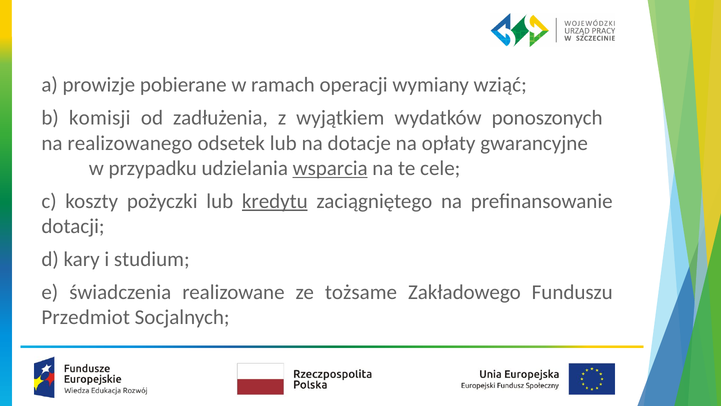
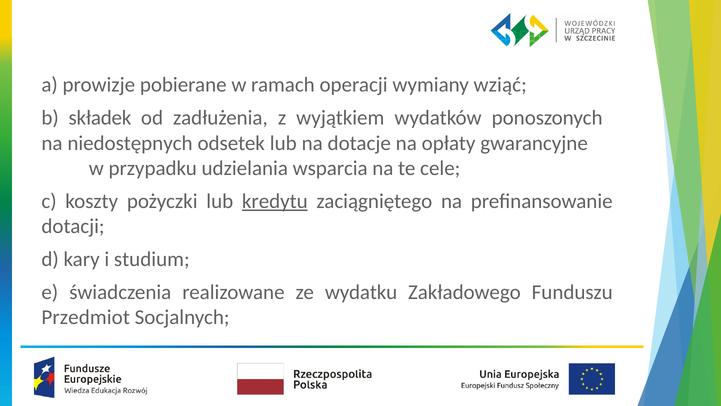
komisji: komisji -> składek (100, 118)
realizowanego: realizowanego -> niedostępnych (130, 143)
wsparcia underline: present -> none (330, 168)
tożsame: tożsame -> wydatku (361, 292)
